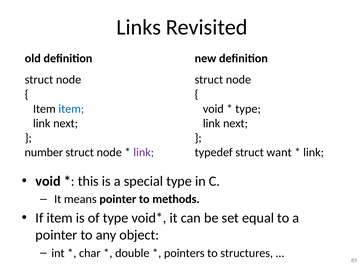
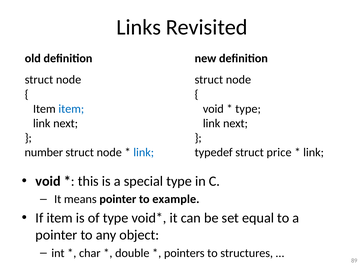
link colour: purple -> blue (144, 152)
want: want -> price (279, 152)
methods: methods -> example (176, 199)
